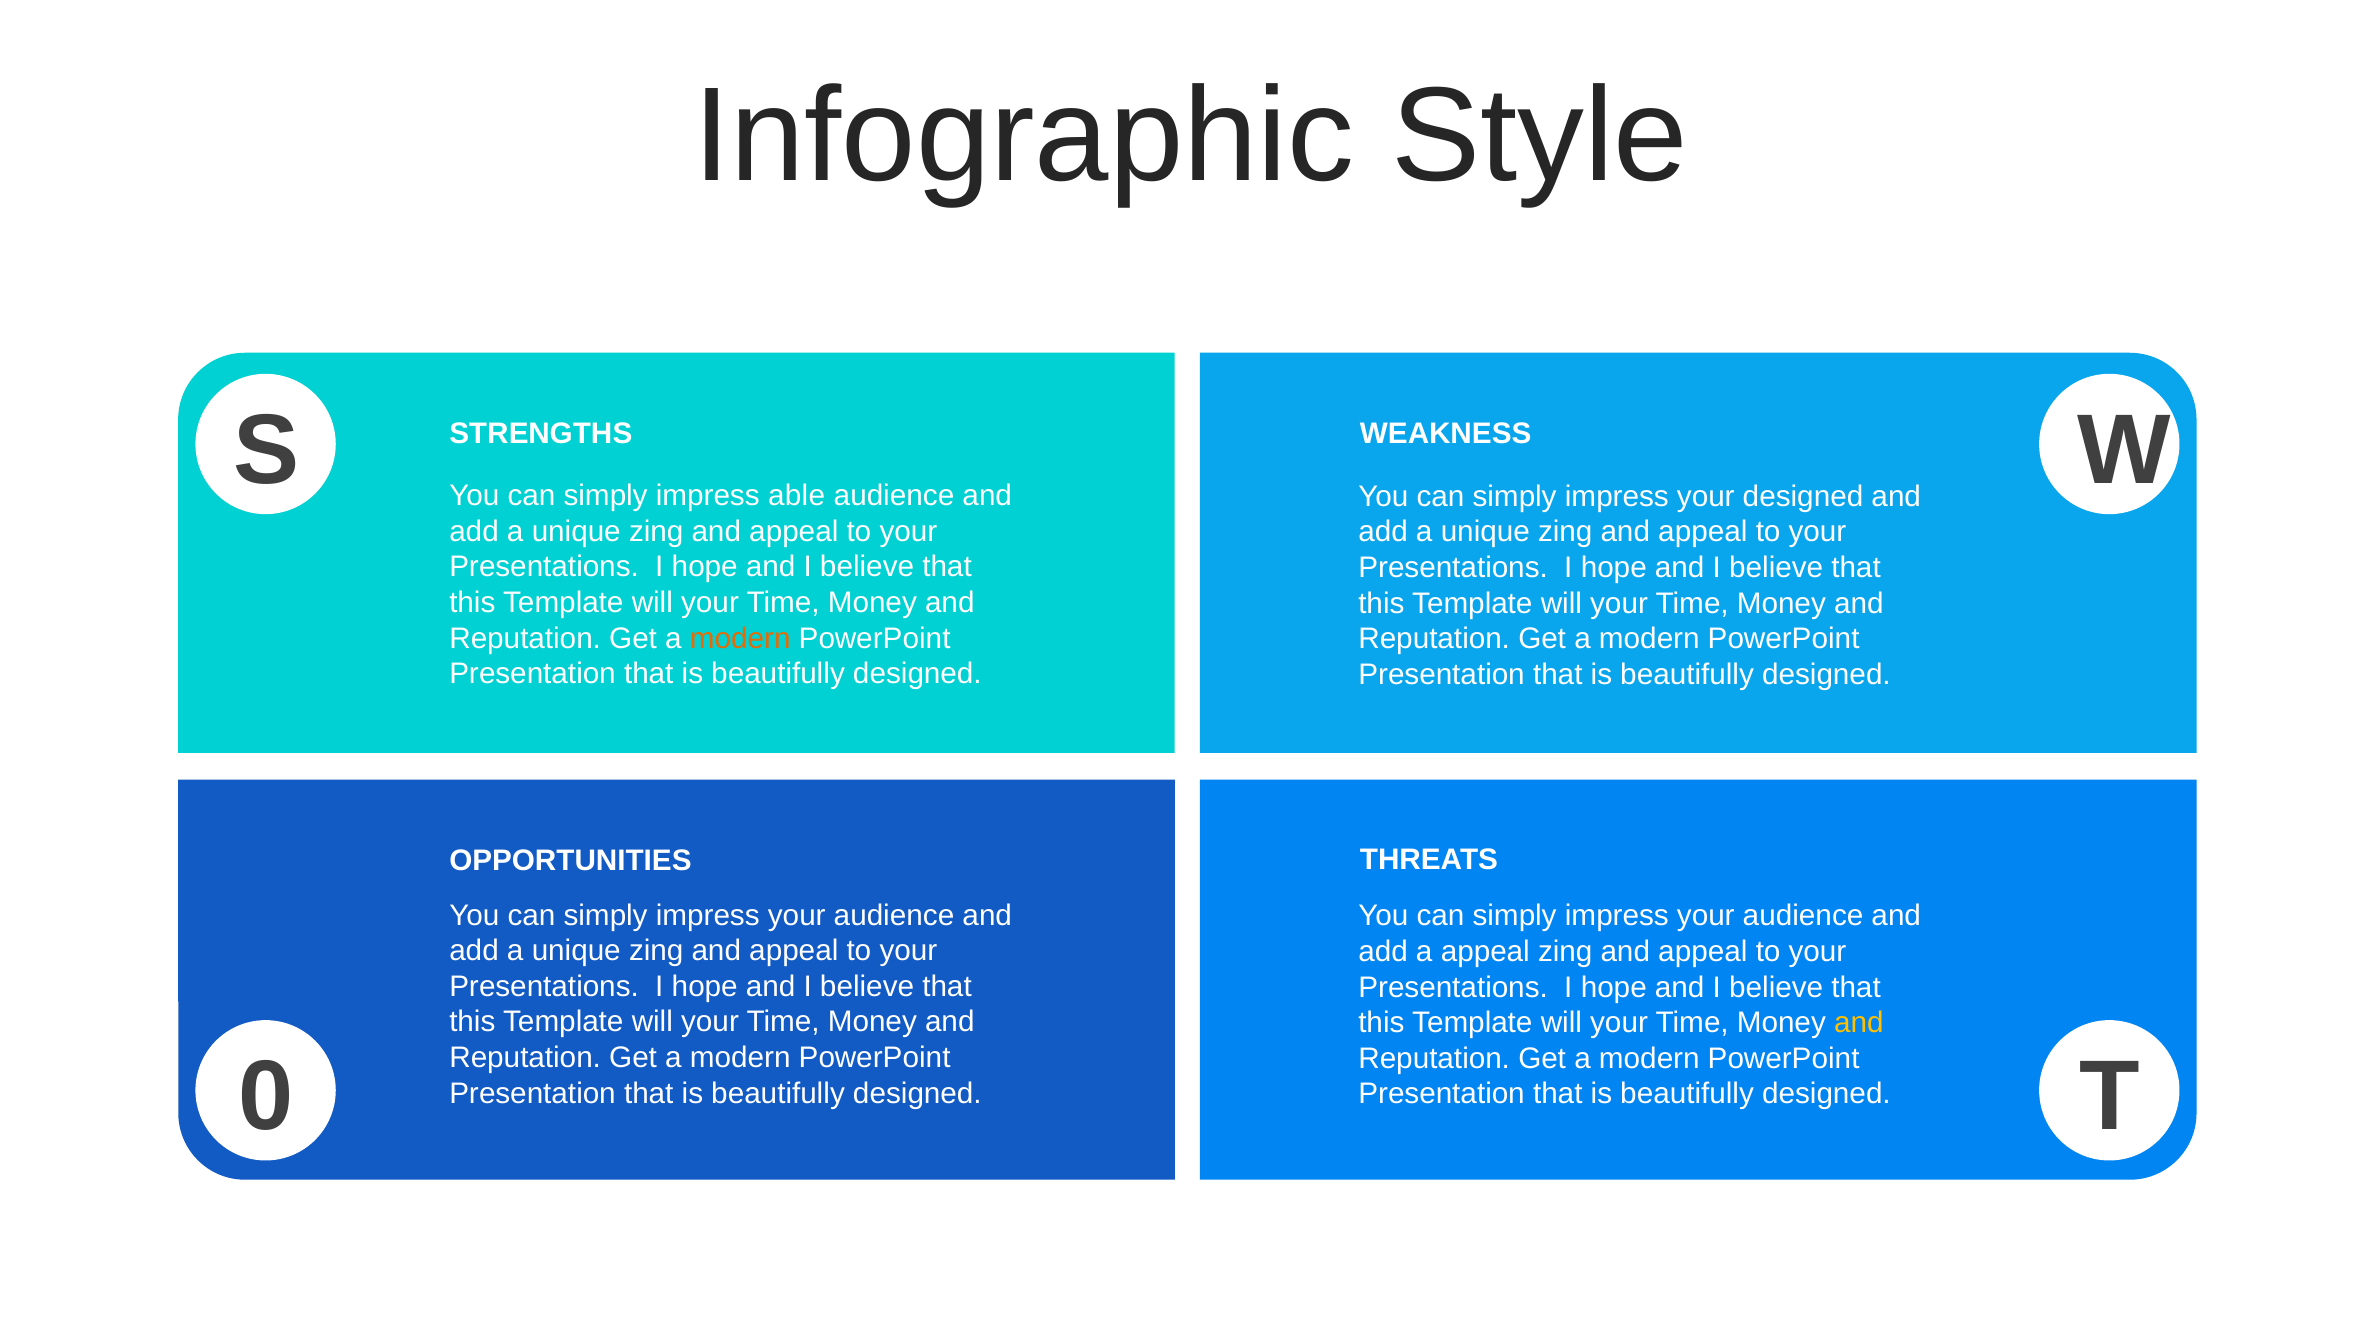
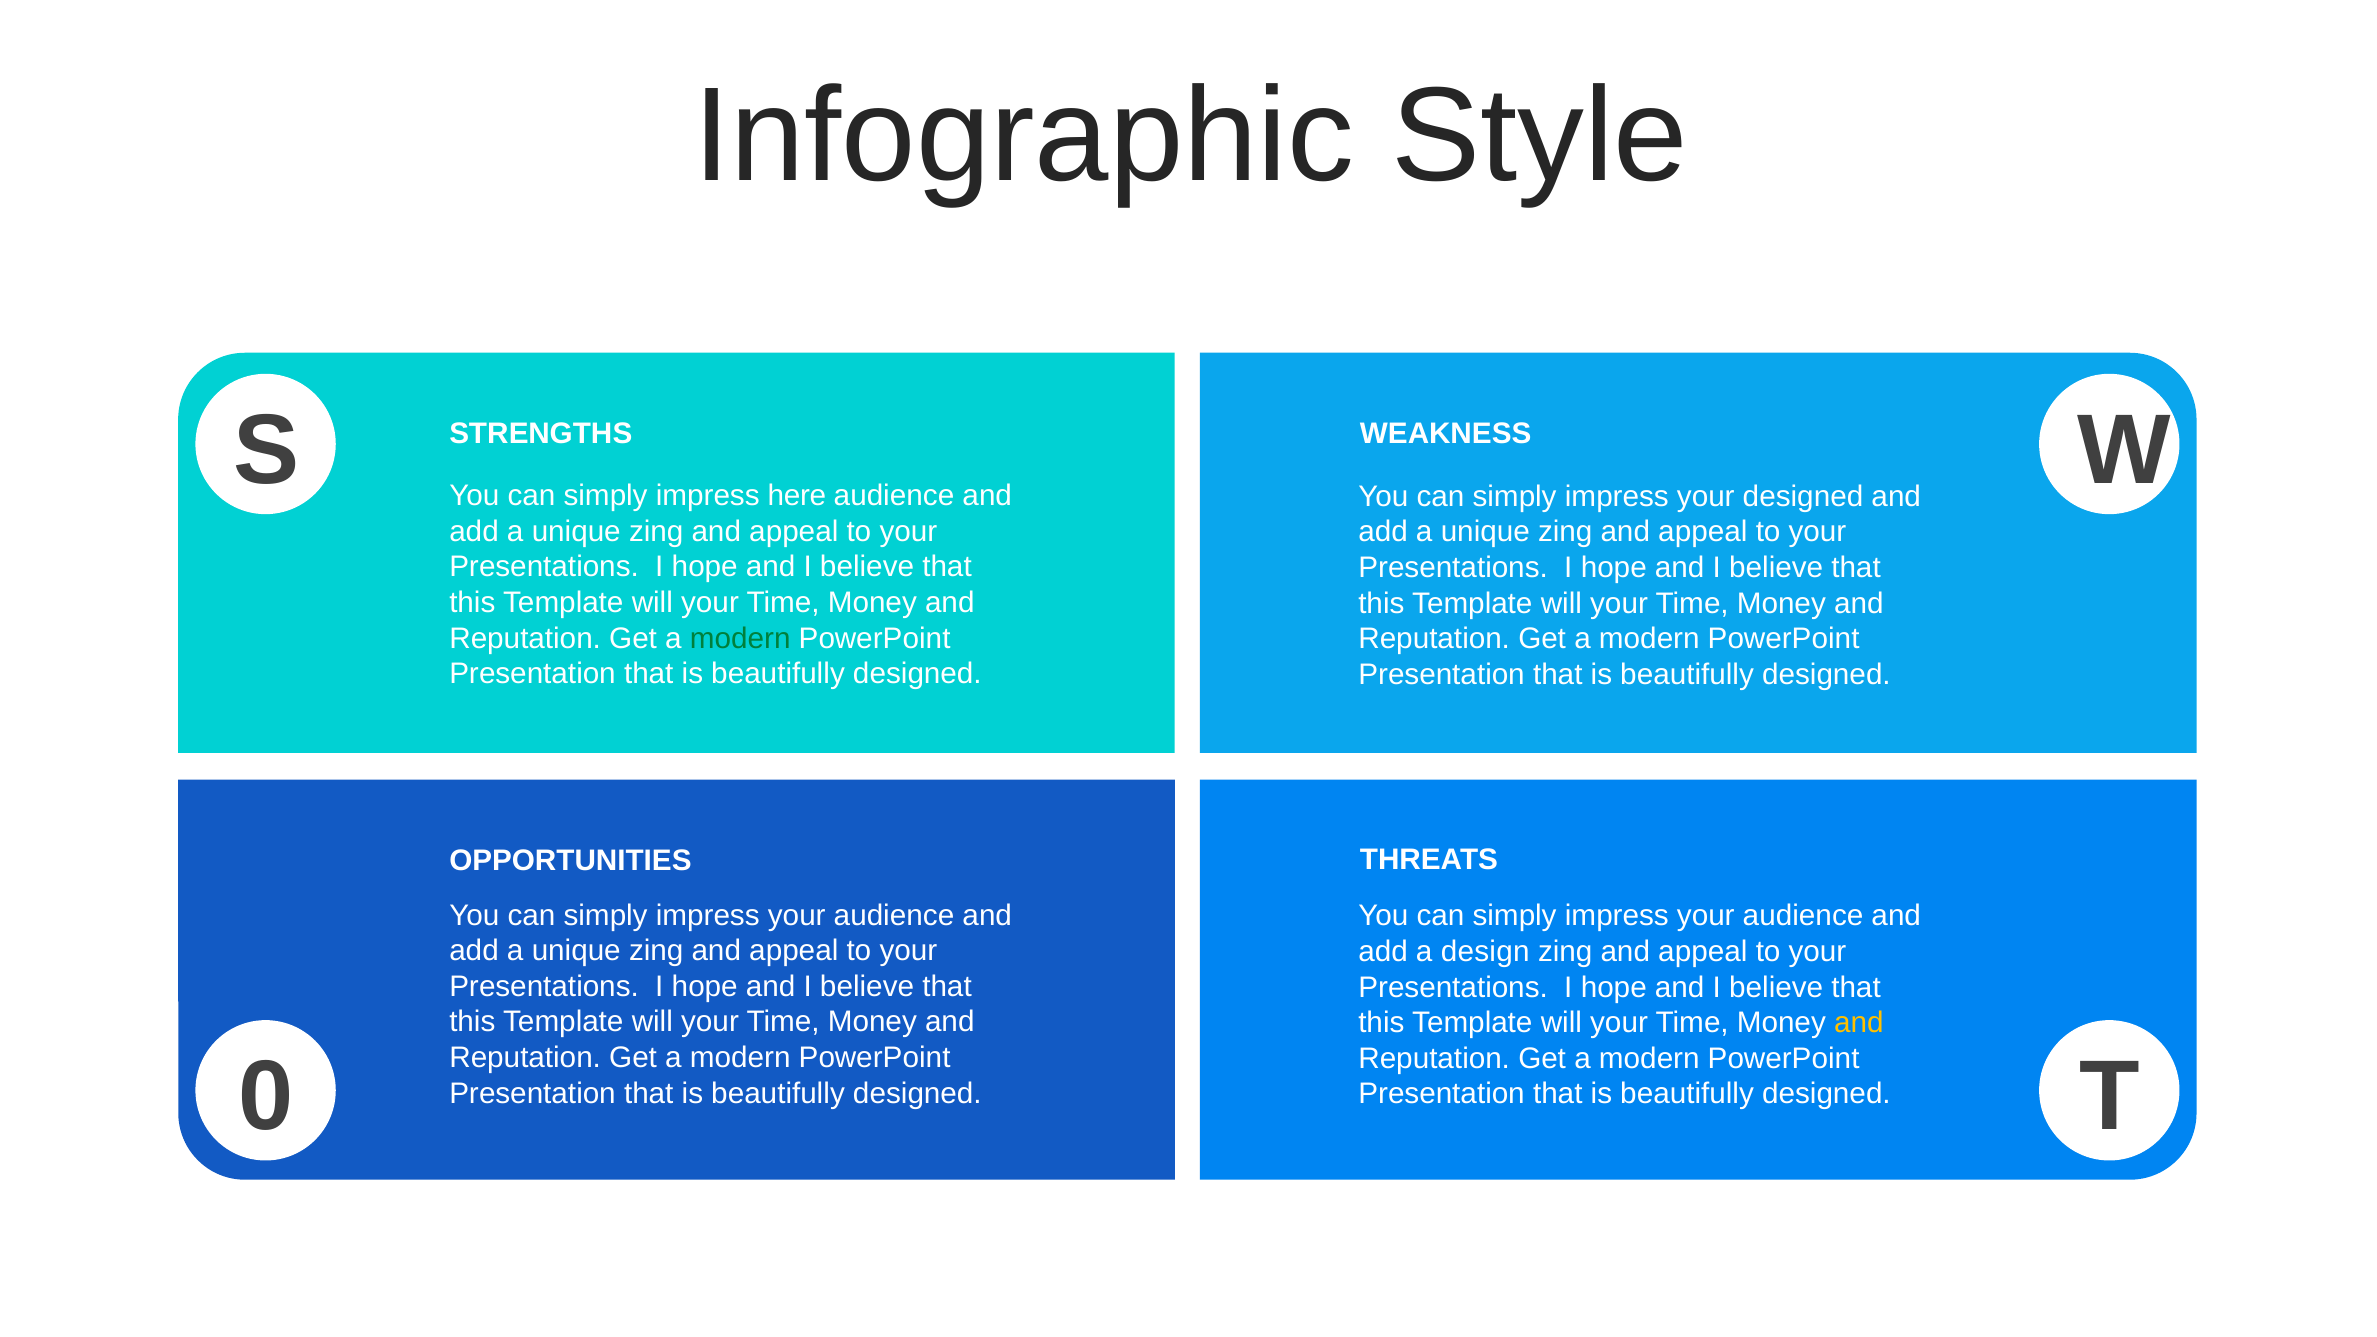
able: able -> here (797, 496)
modern colour: orange -> green (740, 638)
a appeal: appeal -> design (1485, 952)
